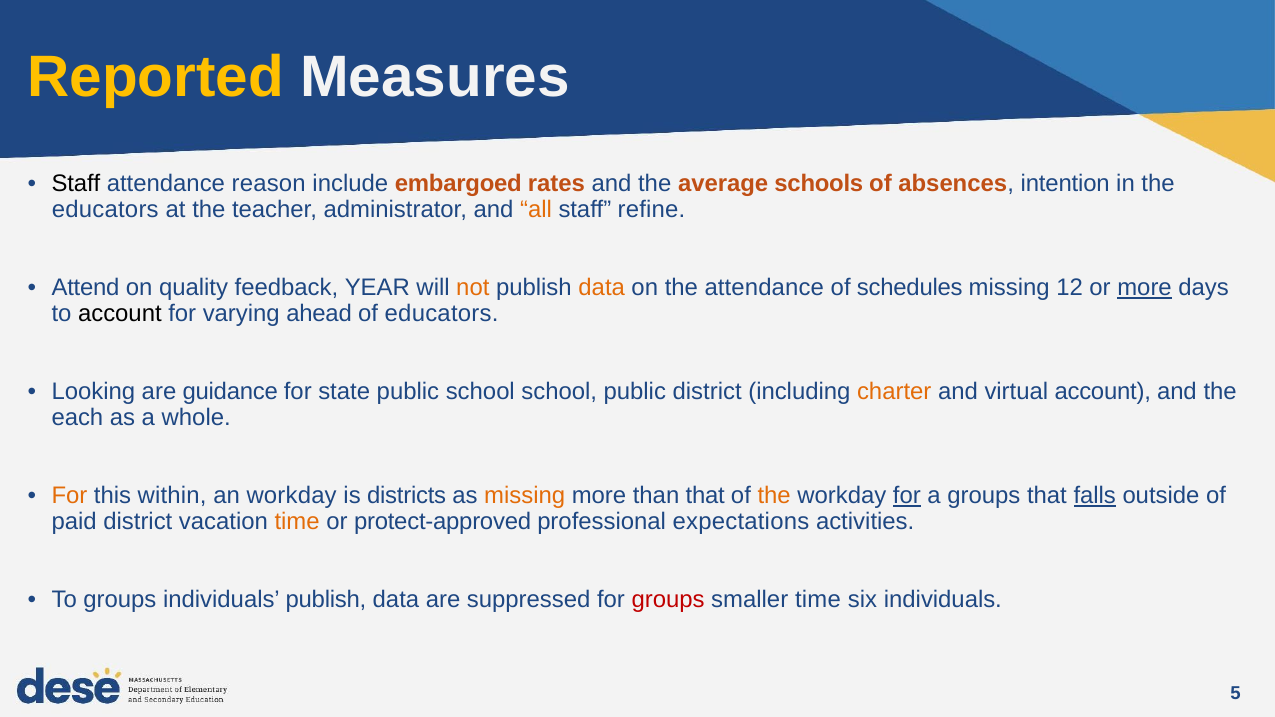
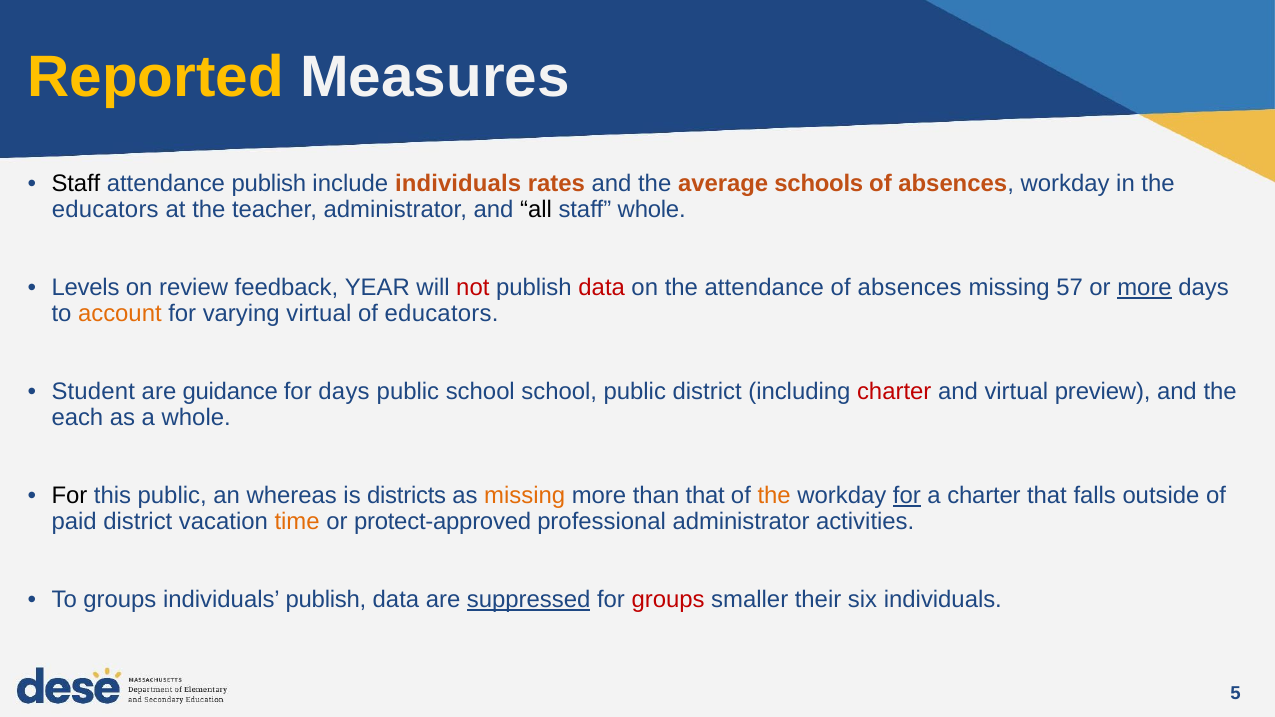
attendance reason: reason -> publish (269, 184)
include embargoed: embargoed -> individuals (458, 184)
absences intention: intention -> workday (1065, 184)
all colour: orange -> black (536, 210)
staff refine: refine -> whole (652, 210)
Attend: Attend -> Levels (86, 288)
quality: quality -> review (194, 288)
not colour: orange -> red (473, 288)
data colour: orange -> red (602, 288)
schedules: schedules -> absences (910, 288)
12: 12 -> 57 (1070, 288)
account colour: black -> orange (120, 314)
varying ahead: ahead -> virtual (319, 314)
Looking: Looking -> Student (93, 392)
for state: state -> days (344, 392)
charter colour: orange -> red (894, 392)
virtual account: account -> preview (1103, 392)
For colour: orange -> black (69, 496)
this within: within -> public (172, 496)
an workday: workday -> whereas (292, 496)
a groups: groups -> charter (984, 496)
falls underline: present -> none (1095, 496)
professional expectations: expectations -> administrator (741, 522)
suppressed underline: none -> present (529, 600)
smaller time: time -> their (818, 600)
